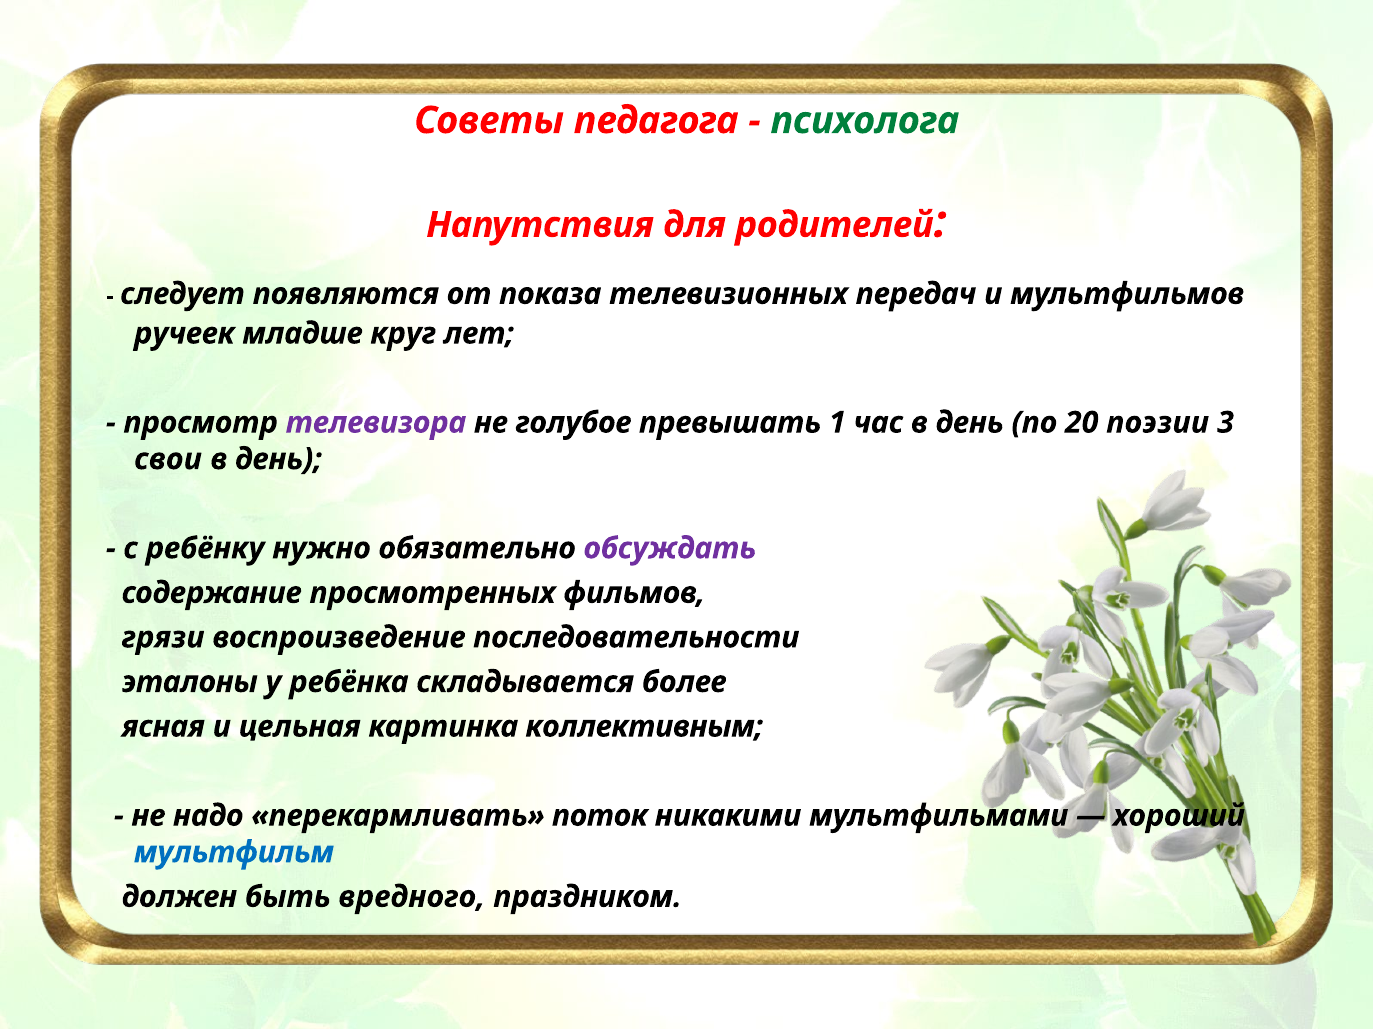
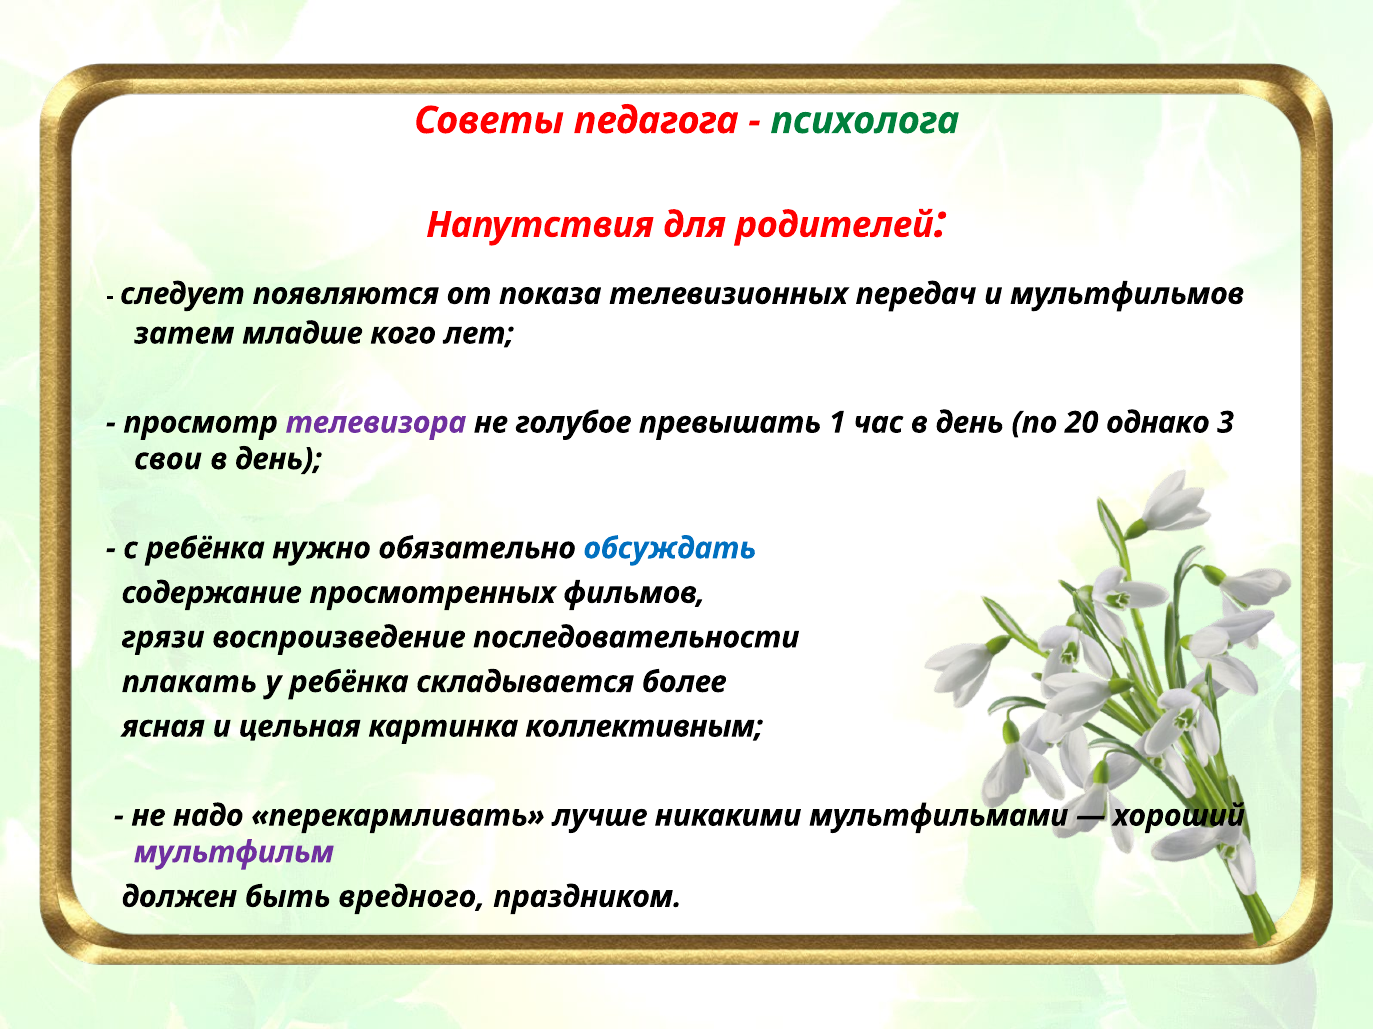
ручеек: ручеек -> затем (184, 334)
круг: круг -> кого (403, 334)
поэзии: поэзии -> однако (1158, 423)
с ребёнку: ребёнку -> ребёнка (205, 549)
обсуждать colour: purple -> blue (670, 549)
эталоны: эталоны -> плакать (189, 682)
поток: поток -> лучше (600, 816)
мультфильм colour: blue -> purple (234, 853)
